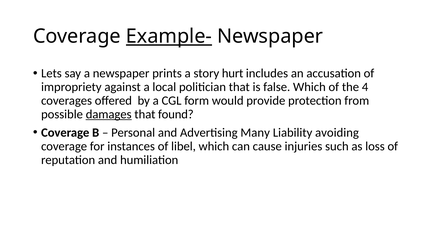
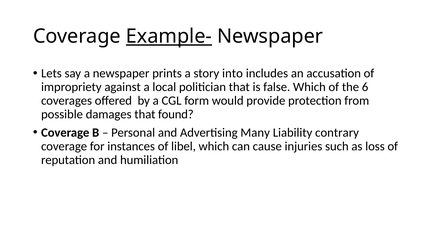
hurt: hurt -> into (233, 73)
4: 4 -> 6 (365, 87)
damages underline: present -> none (109, 114)
avoiding: avoiding -> contrary (337, 132)
